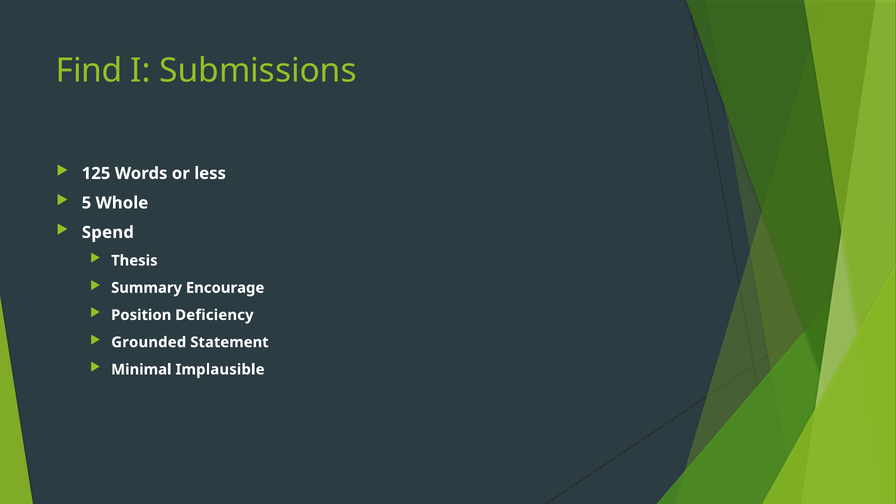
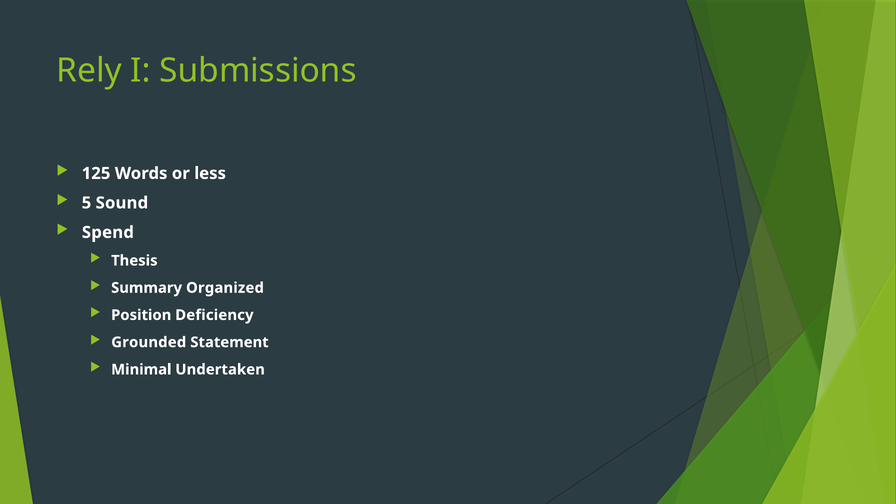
Find: Find -> Rely (89, 71)
Whole: Whole -> Sound (122, 203)
Encourage: Encourage -> Organized (225, 288)
Implausible: Implausible -> Undertaken (220, 370)
